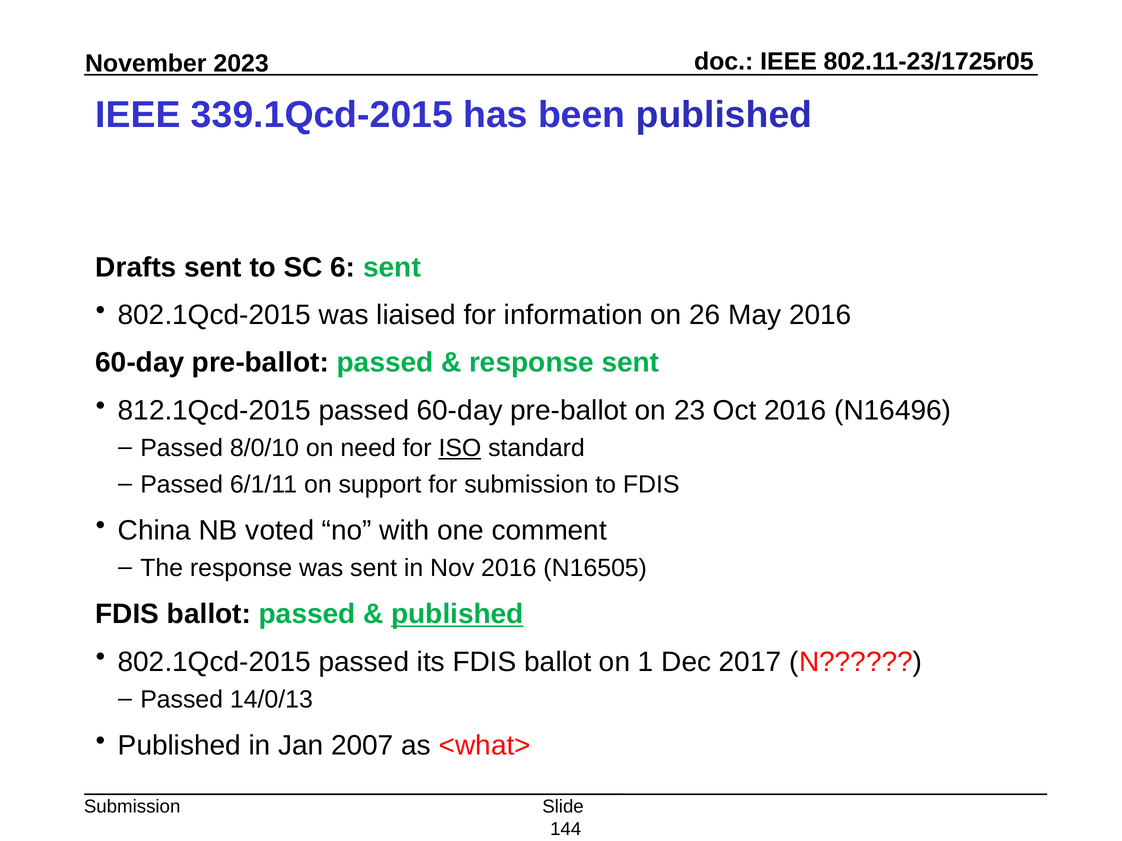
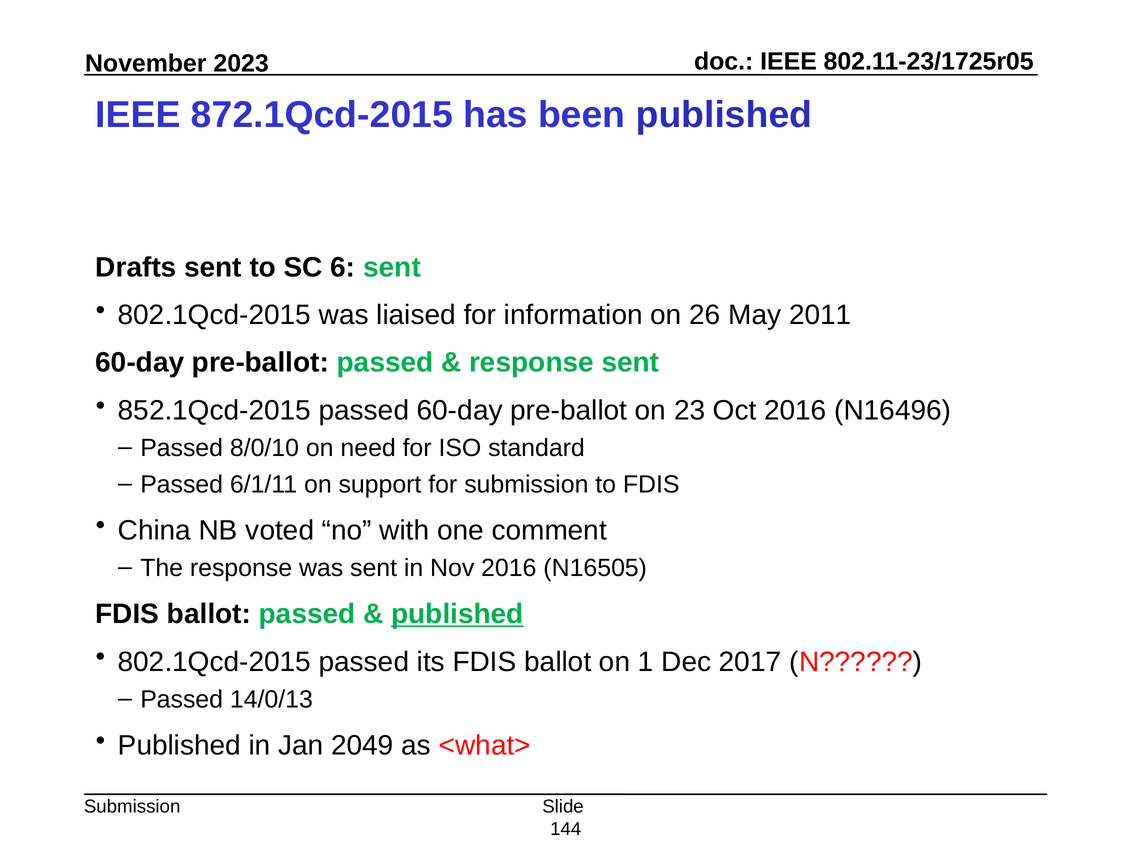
339.1Qcd-2015: 339.1Qcd-2015 -> 872.1Qcd-2015 (322, 115)
May 2016: 2016 -> 2011 (820, 315)
812.1Qcd-2015: 812.1Qcd-2015 -> 852.1Qcd-2015 (214, 411)
ISO underline: present -> none (460, 448)
2007: 2007 -> 2049 (362, 746)
